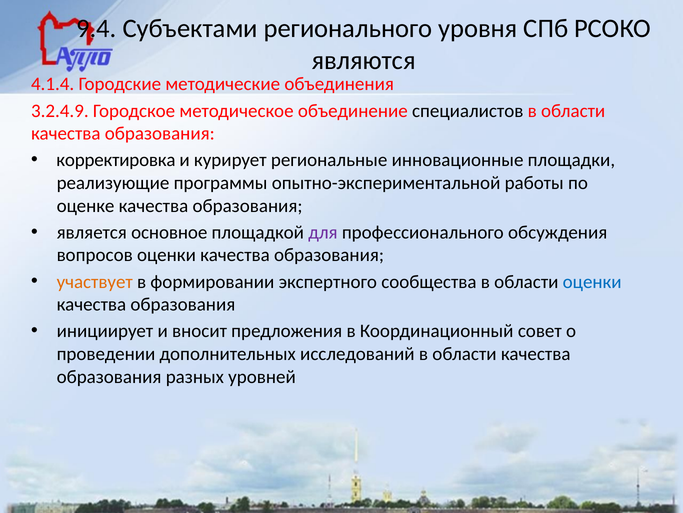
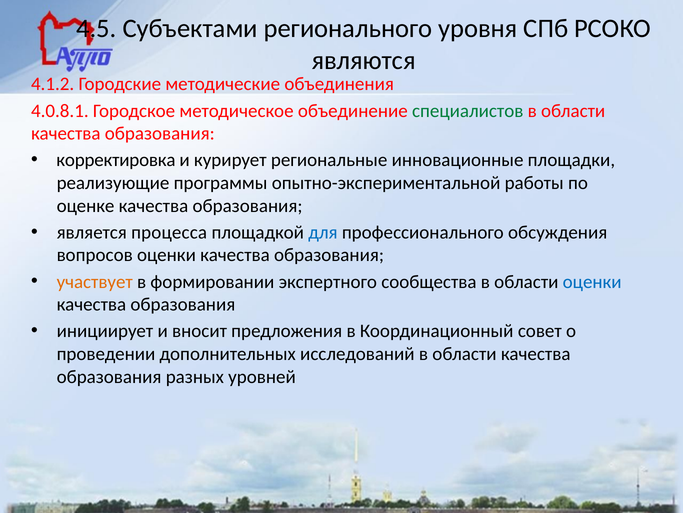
9.4: 9.4 -> 4.5 (96, 29)
4.1.4: 4.1.4 -> 4.1.2 (53, 84)
3.2.4.9: 3.2.4.9 -> 4.0.8.1 (60, 111)
специалистов colour: black -> green (468, 111)
основное: основное -> процесса (169, 232)
для colour: purple -> blue (323, 232)
